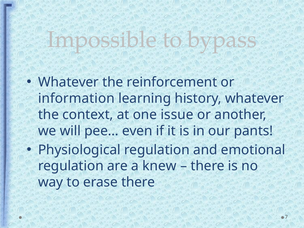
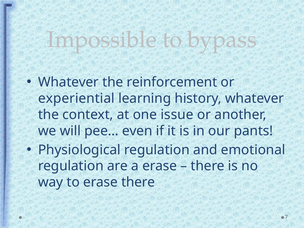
information: information -> experiential (76, 98)
a knew: knew -> erase (160, 166)
